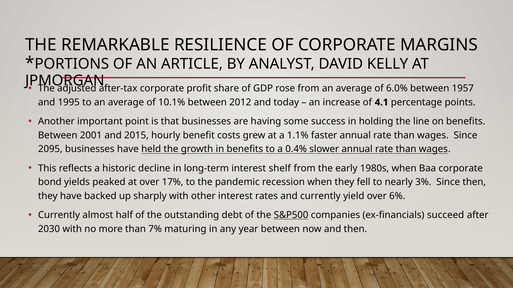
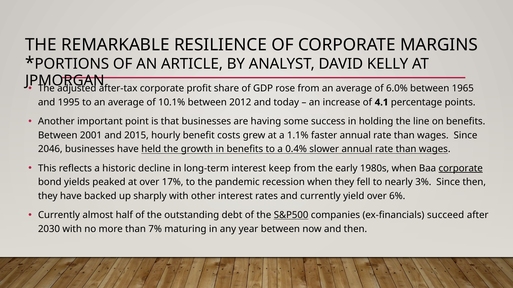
1957: 1957 -> 1965 (463, 89)
2095: 2095 -> 2046 (50, 149)
shelf: shelf -> keep (280, 169)
corporate underline: none -> present (461, 169)
